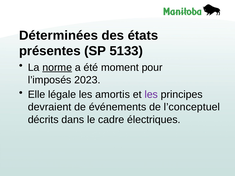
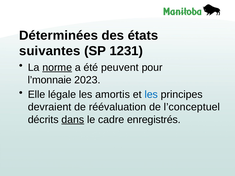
présentes: présentes -> suivantes (50, 51)
5133: 5133 -> 1231 (126, 51)
moment: moment -> peuvent (120, 67)
l’imposés: l’imposés -> l’monnaie (50, 80)
les colour: purple -> blue (151, 95)
événements: événements -> réévaluation (118, 107)
dans underline: none -> present (73, 120)
électriques: électriques -> enregistrés (154, 120)
